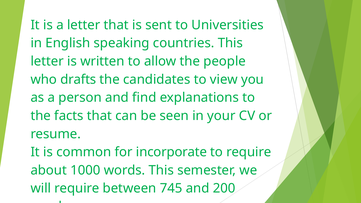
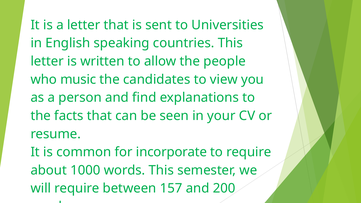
drafts: drafts -> music (78, 79)
745: 745 -> 157 (171, 188)
